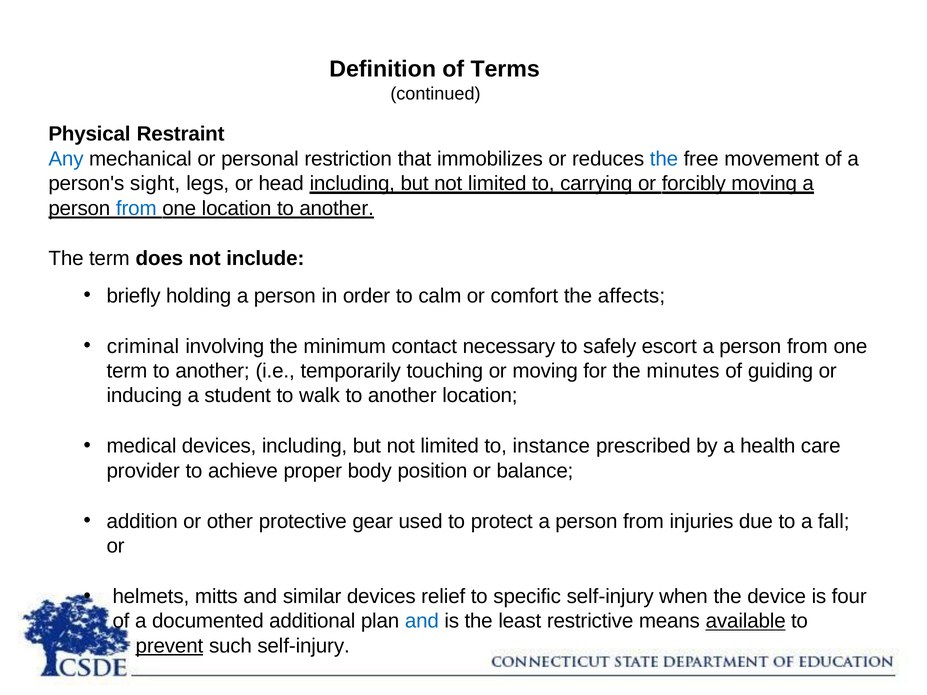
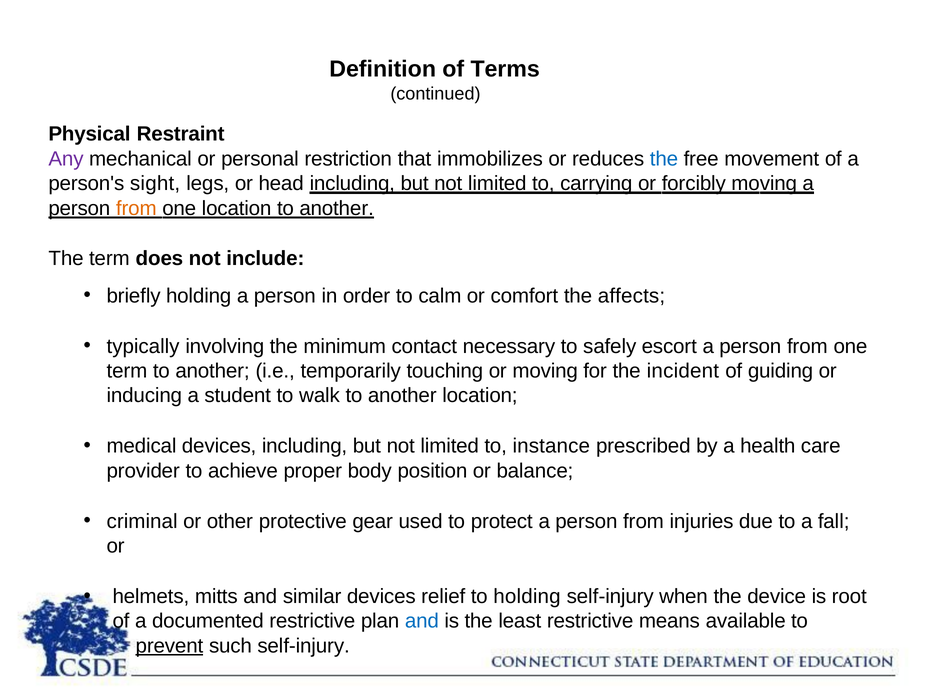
Any colour: blue -> purple (66, 159)
from colour: blue -> orange (136, 208)
criminal: criminal -> typically (143, 346)
minutes: minutes -> incident (683, 371)
addition: addition -> criminal (142, 521)
to specific: specific -> holding (527, 597)
four: four -> root (849, 597)
documented additional: additional -> restrictive (312, 621)
available underline: present -> none (746, 621)
